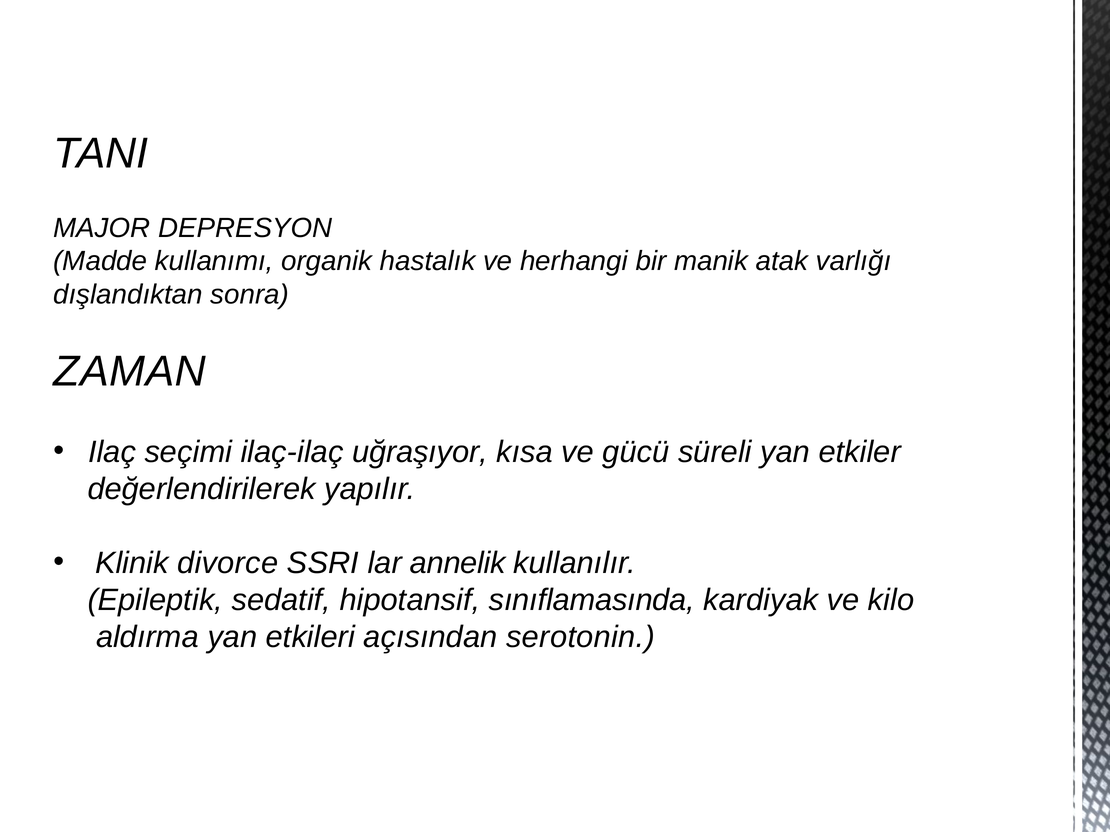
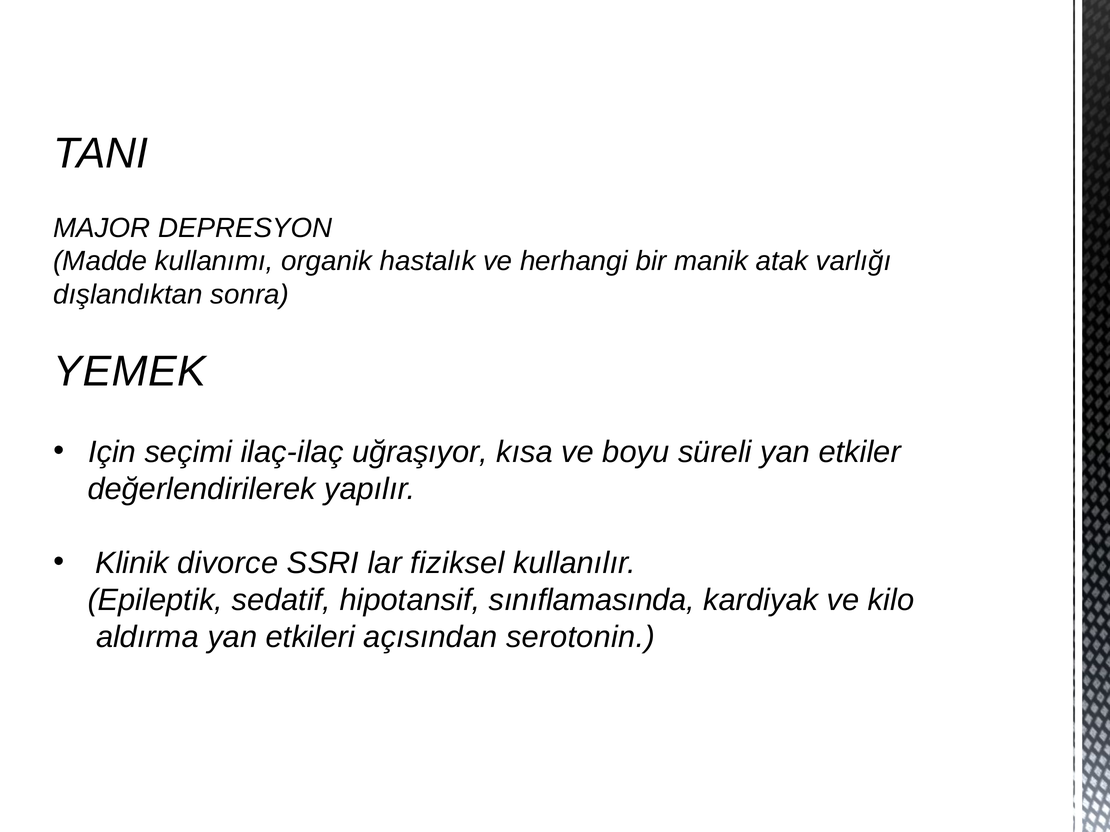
ZAMAN: ZAMAN -> YEMEK (130, 372)
Ilaç: Ilaç -> Için (112, 452)
gücü: gücü -> boyu (636, 452)
annelik: annelik -> fiziksel (458, 563)
